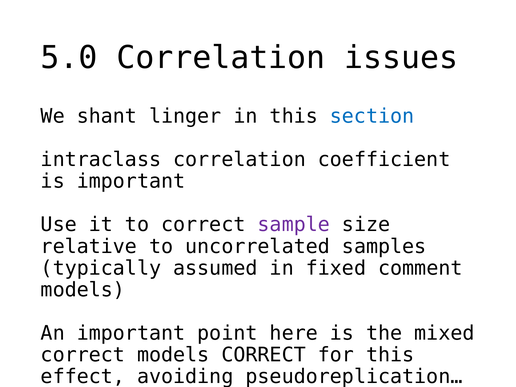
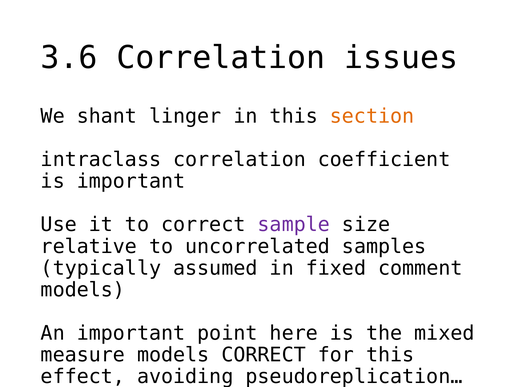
5.0: 5.0 -> 3.6 (69, 58)
section colour: blue -> orange (372, 116)
correct: correct -> measure (83, 355)
